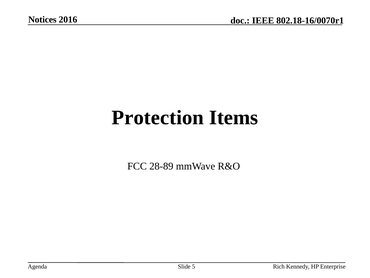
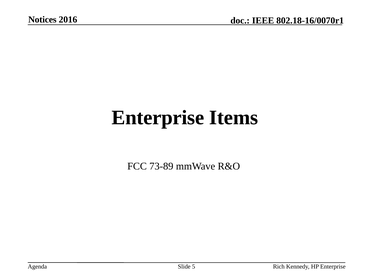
Protection: Protection -> Enterprise (158, 117)
28-89: 28-89 -> 73-89 (161, 166)
